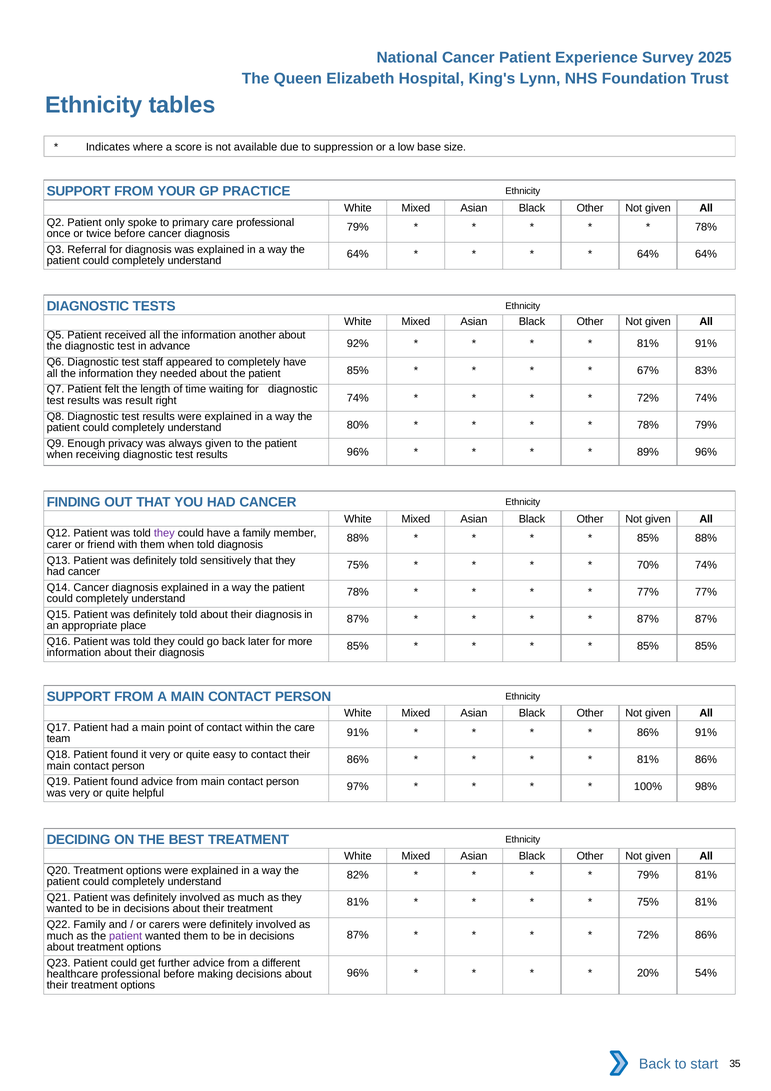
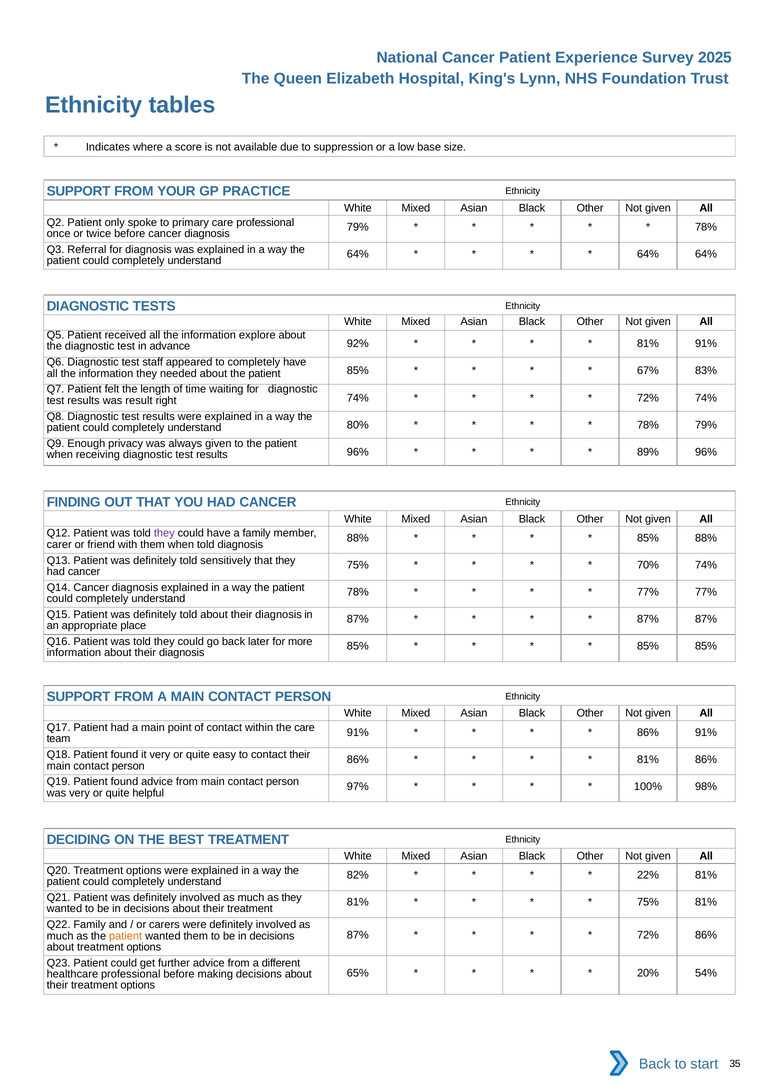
another: another -> explore (257, 335)
79%: 79% -> 22% (648, 875)
patient colour: purple -> orange (126, 936)
96%: 96% -> 65% (358, 973)
